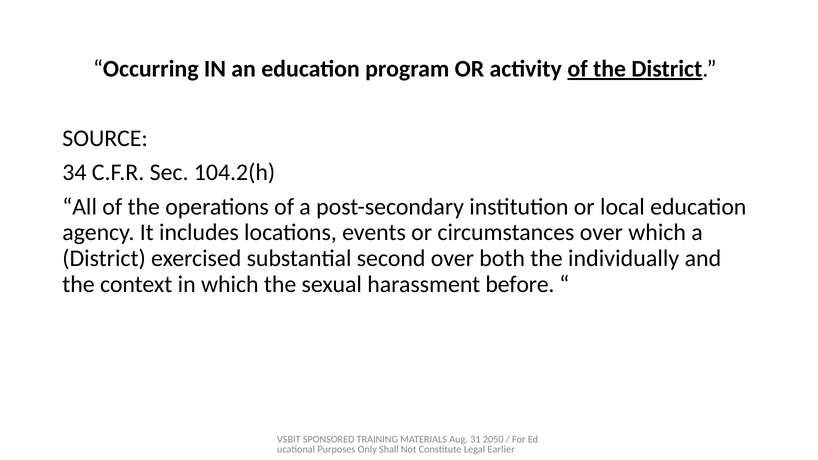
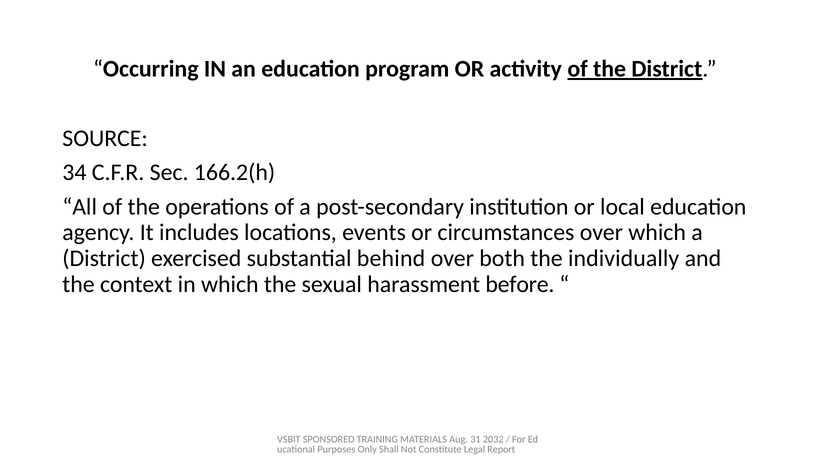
104.2(h: 104.2(h -> 166.2(h (235, 173)
second: second -> behind (391, 258)
2050: 2050 -> 2032 (493, 439)
Earlier: Earlier -> Report (501, 450)
